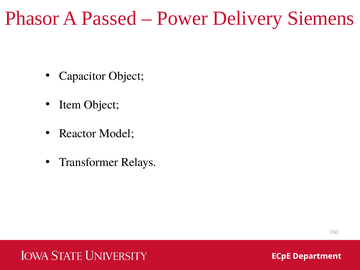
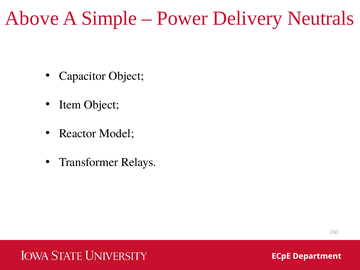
Phasor: Phasor -> Above (32, 18)
Passed: Passed -> Simple (109, 18)
Siemens: Siemens -> Neutrals (321, 18)
